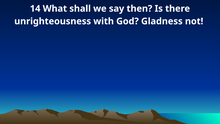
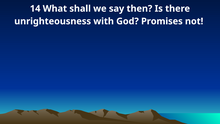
Gladness: Gladness -> Promises (162, 21)
